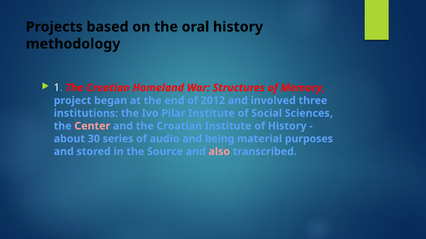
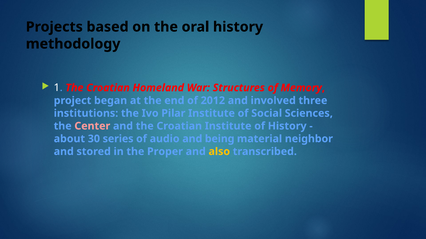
purposes: purposes -> neighbor (309, 139)
Source: Source -> Proper (165, 152)
also colour: pink -> yellow (219, 152)
